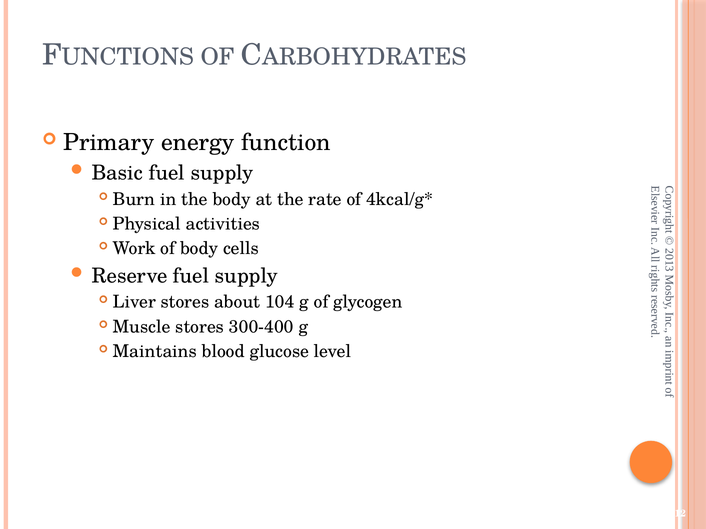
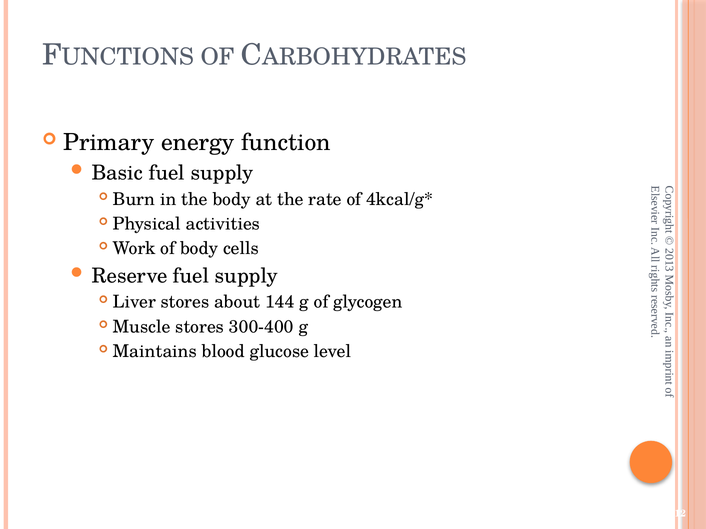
104: 104 -> 144 (280, 302)
